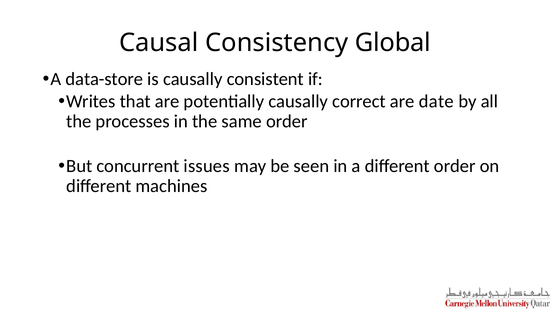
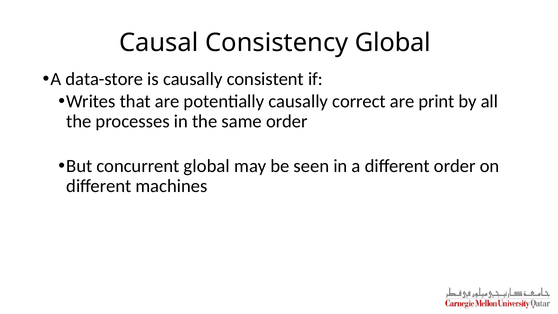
date: date -> print (436, 101)
concurrent issues: issues -> global (207, 166)
